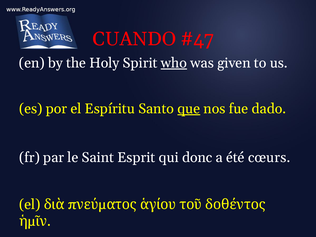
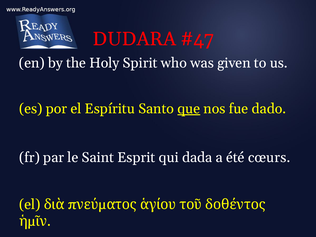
CUANDO: CUANDO -> DUDARA (134, 39)
who underline: present -> none (174, 63)
donc: donc -> dada (197, 157)
